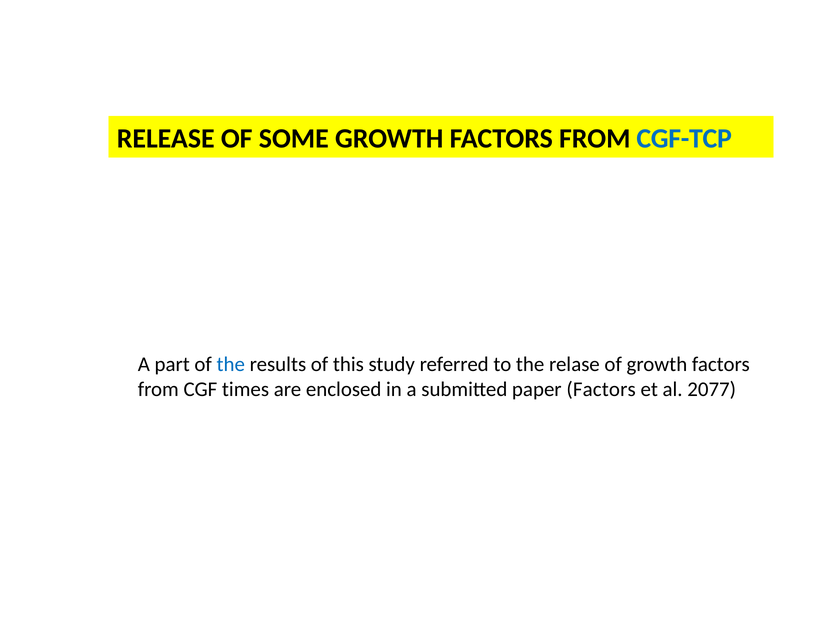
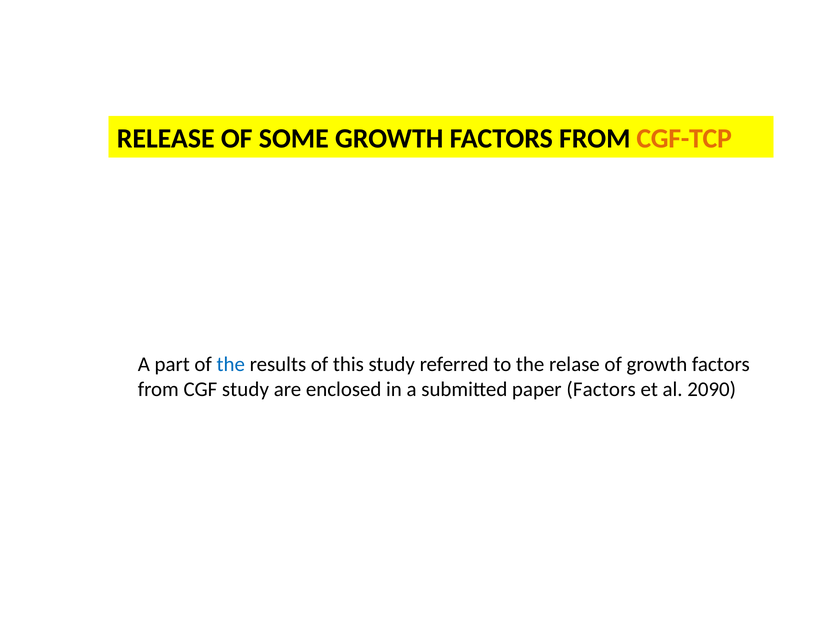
CGF-TCP colour: blue -> orange (684, 139)
CGF times: times -> study (245, 390)
2077: 2077 -> 2090 (712, 390)
